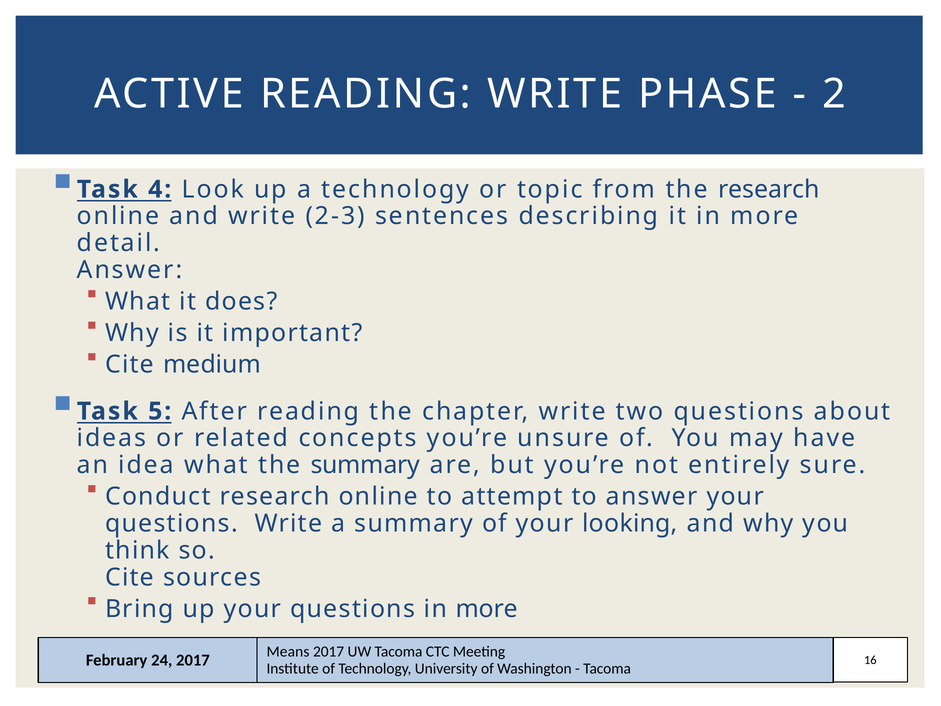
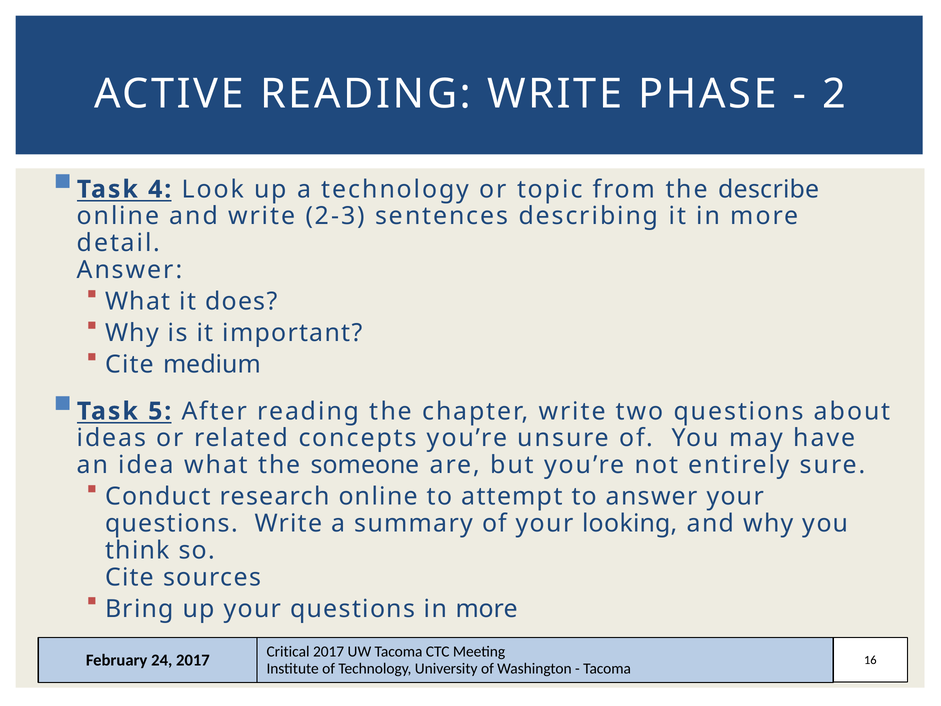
the research: research -> describe (769, 189)
the summary: summary -> someone (365, 465)
Means: Means -> Critical (288, 651)
